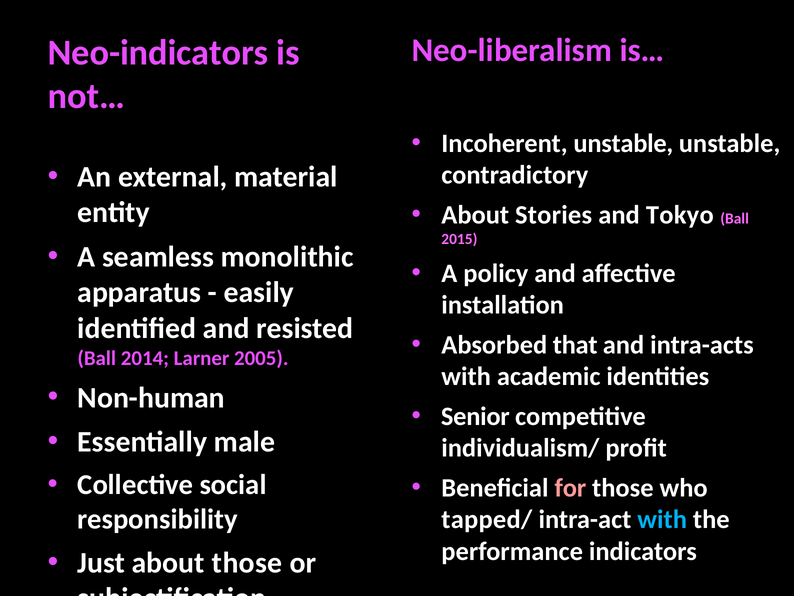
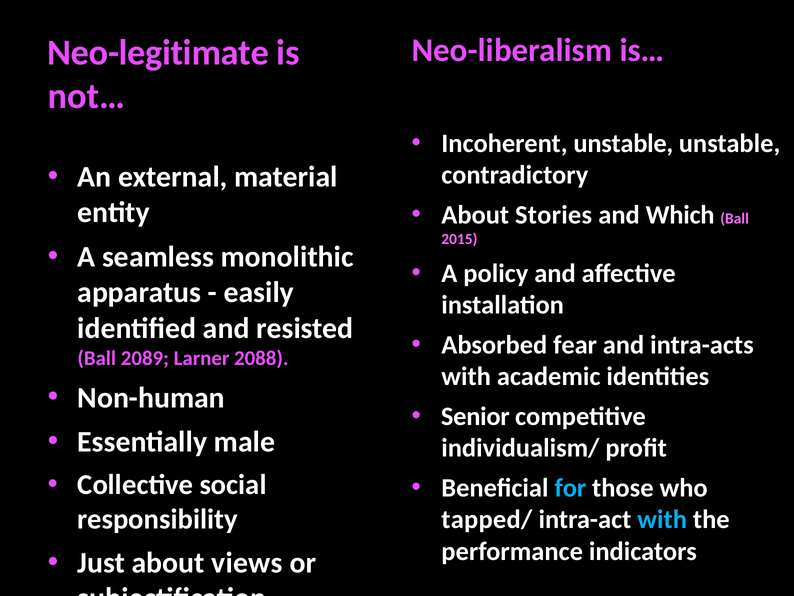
Neo-indicators: Neo-indicators -> Neo-legitimate (158, 53)
Tokyo: Tokyo -> Which (680, 215)
that: that -> fear (575, 344)
2014: 2014 -> 2089 (145, 358)
2005: 2005 -> 2088 (261, 358)
for colour: pink -> light blue (570, 487)
about those: those -> views (247, 562)
